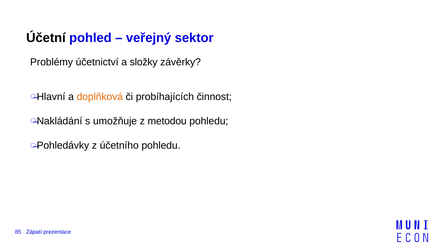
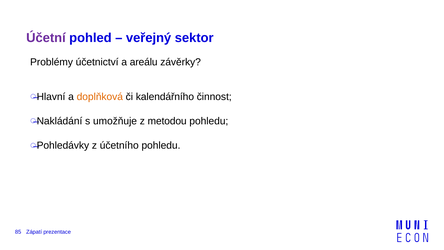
Účetní colour: black -> purple (46, 38)
složky: složky -> areálu (144, 62)
probíhajících: probíhajících -> kalendářního (165, 97)
